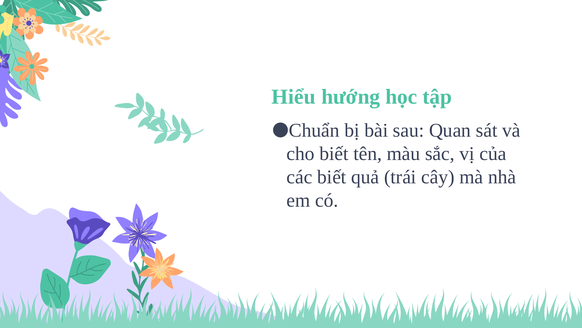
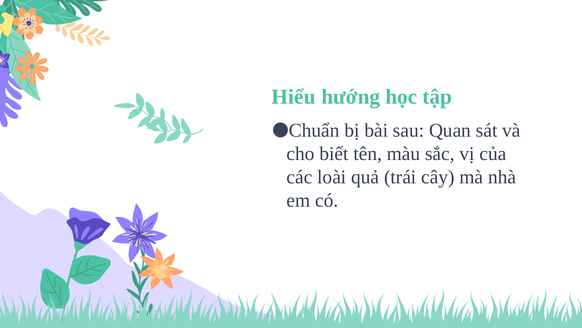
các biết: biết -> loài (332, 177)
